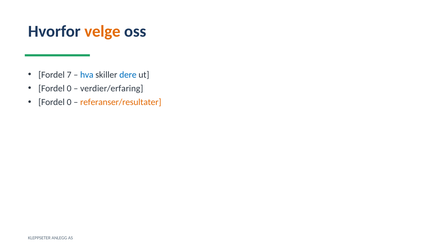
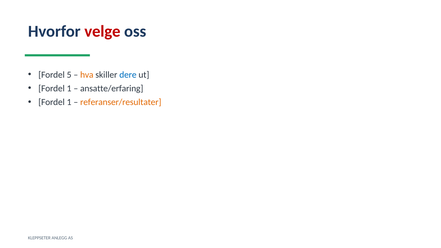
velge colour: orange -> red (102, 31)
7: 7 -> 5 (69, 75)
hva colour: blue -> orange (87, 75)
0: 0 -> 1 (69, 88)
verdier/erfaring: verdier/erfaring -> ansatte/erfaring (112, 88)
0: 0 -> 1 (69, 102)
